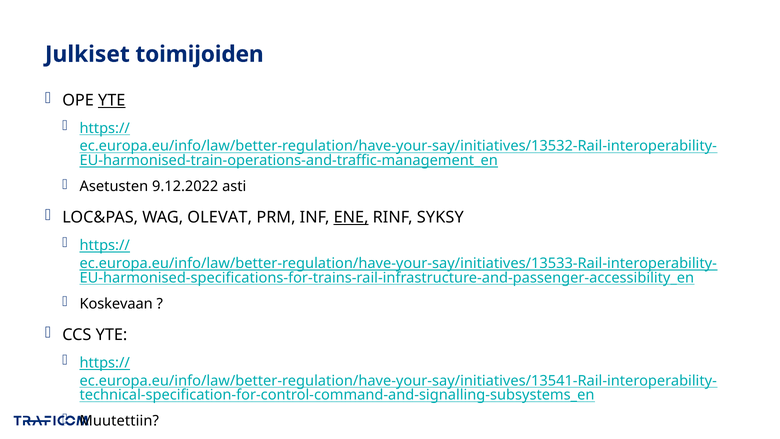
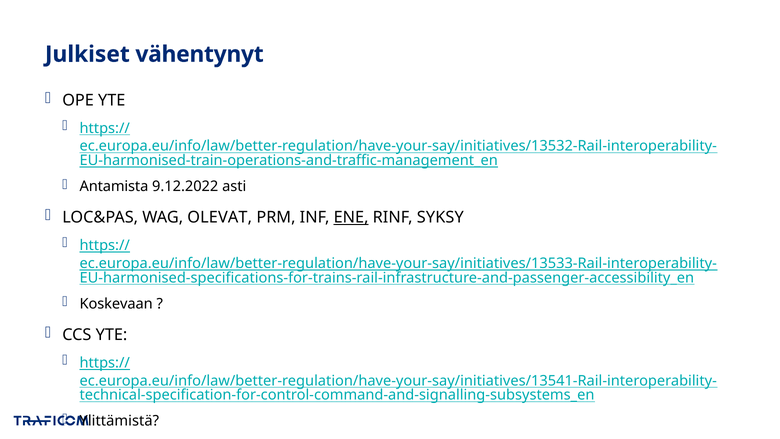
toimijoiden: toimijoiden -> vähentynyt (200, 54)
YTE underline: present -> none (112, 100)
Asetusten: Asetusten -> Antamista (114, 186)
Muutettiin: Muutettiin -> Ylittämistä (119, 421)
